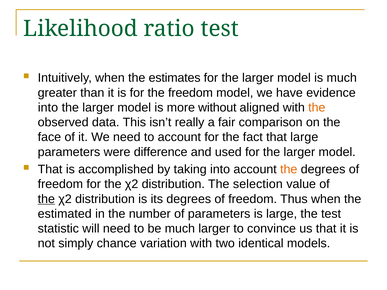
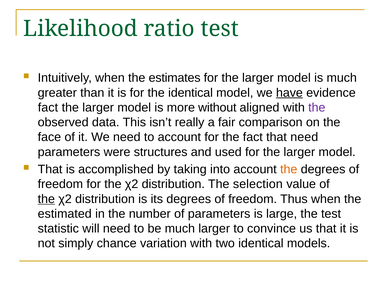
the freedom: freedom -> identical (191, 93)
have underline: none -> present (289, 93)
into: into -> fact (48, 108)
the colour: orange -> purple (317, 108)
that large: large -> need (304, 137)
difference: difference -> structures (161, 152)
